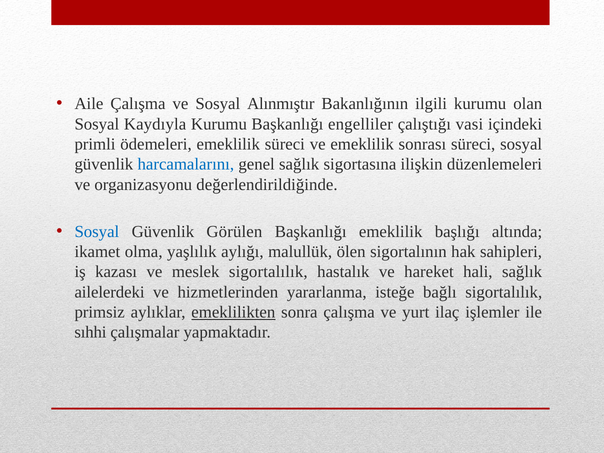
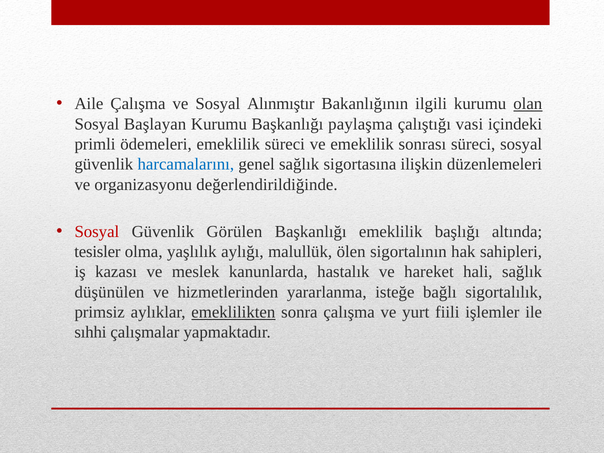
olan underline: none -> present (528, 104)
Kaydıyla: Kaydıyla -> Başlayan (155, 124)
engelliler: engelliler -> paylaşma (360, 124)
Sosyal colour: blue -> red (97, 232)
ikamet: ikamet -> tesisler (97, 252)
meslek sigortalılık: sigortalılık -> kanunlarda (268, 272)
ailelerdeki: ailelerdeki -> düşünülen (109, 292)
ilaç: ilaç -> fiili (447, 312)
